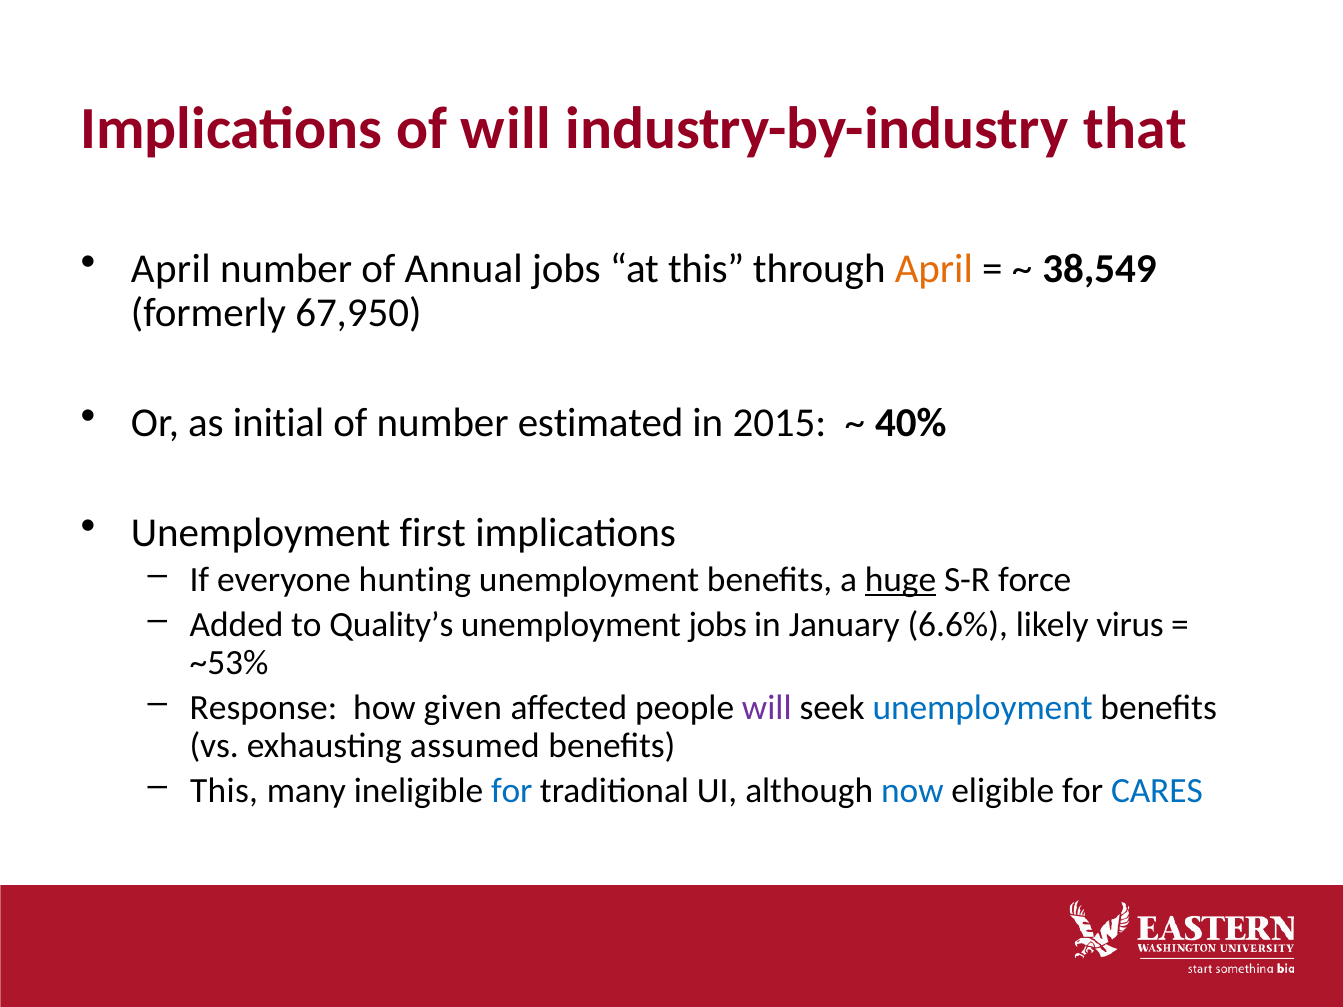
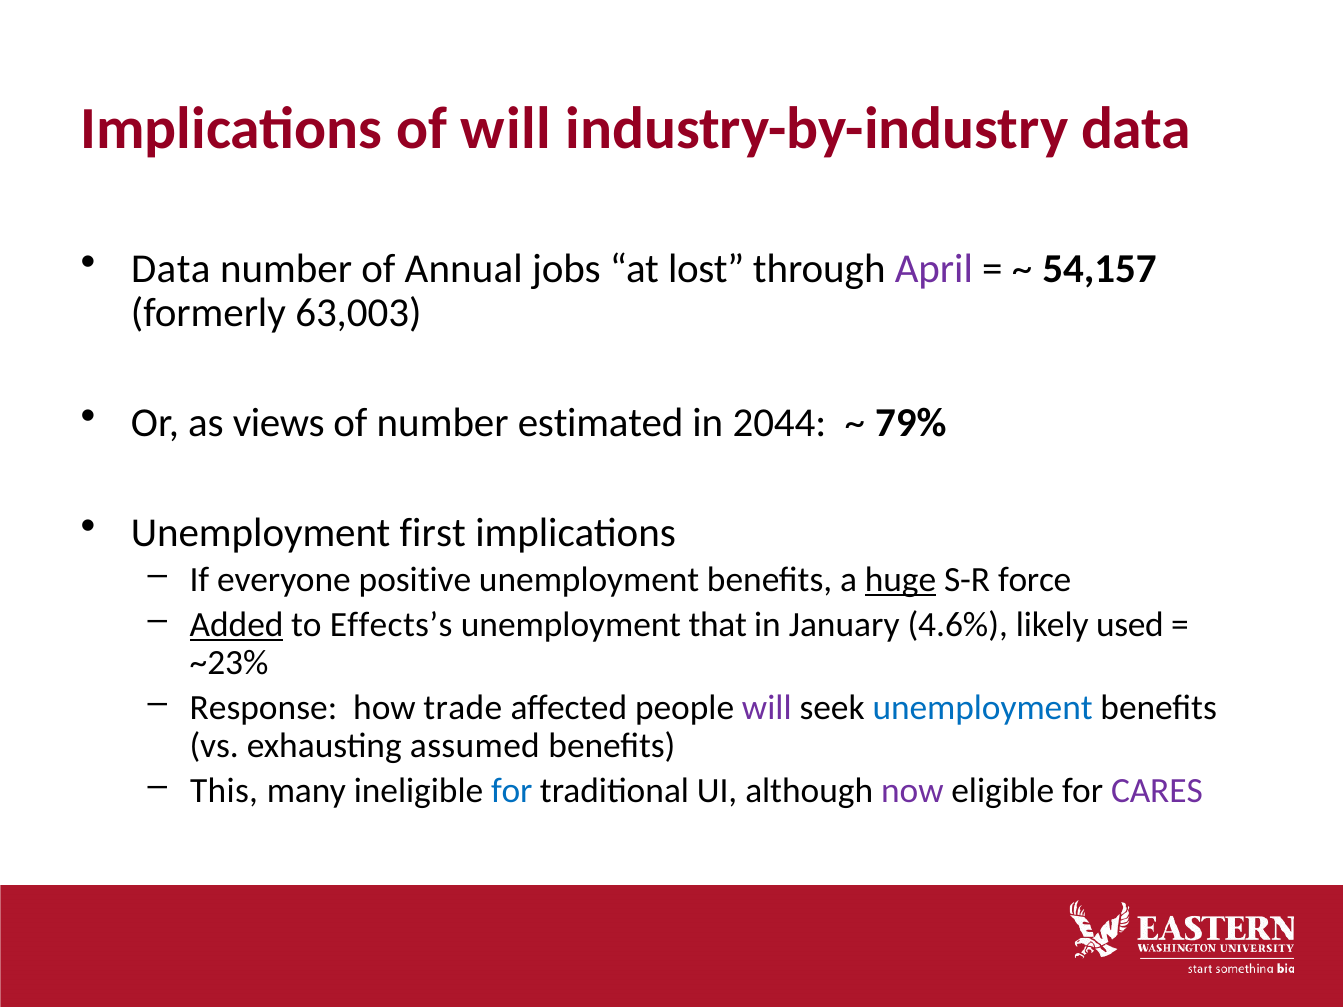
industry-by-industry that: that -> data (1136, 128)
April: April -> Data (171, 269)
at this: this -> lost (706, 269)
April colour: orange -> purple (934, 269)
38,549: 38,549 -> 54,157 (1100, 269)
67,950: 67,950 -> 63,003 (358, 314)
initial: initial -> views (279, 423)
2015: 2015 -> 2044 (779, 423)
40%: 40% -> 79% (911, 423)
hunting: hunting -> positive (415, 580)
Added underline: none -> present (237, 625)
Quality’s: Quality’s -> Effects’s (391, 625)
unemployment jobs: jobs -> that (718, 625)
6.6%: 6.6% -> 4.6% (958, 625)
virus: virus -> used (1130, 625)
~53%: ~53% -> ~23% (229, 663)
given: given -> trade (463, 708)
now colour: blue -> purple (912, 791)
CARES colour: blue -> purple (1157, 791)
